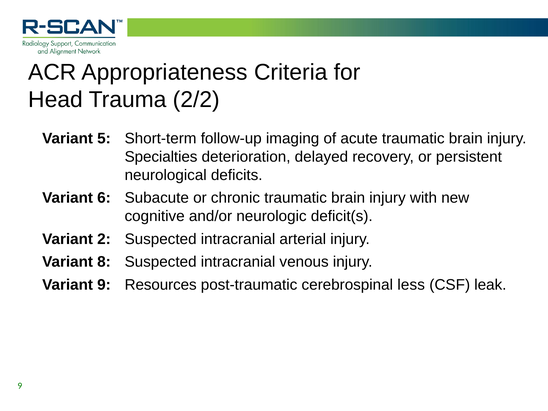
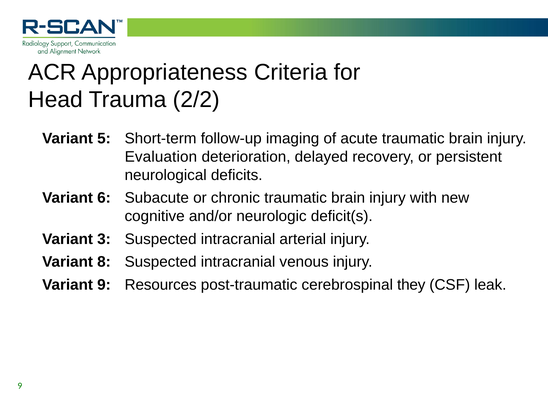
Specialties: Specialties -> Evaluation (161, 157)
2: 2 -> 3 (104, 239)
less: less -> they (411, 285)
